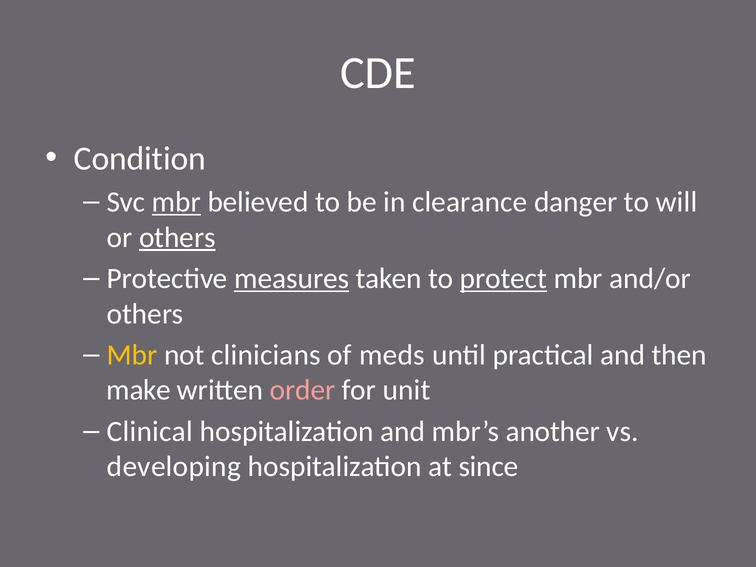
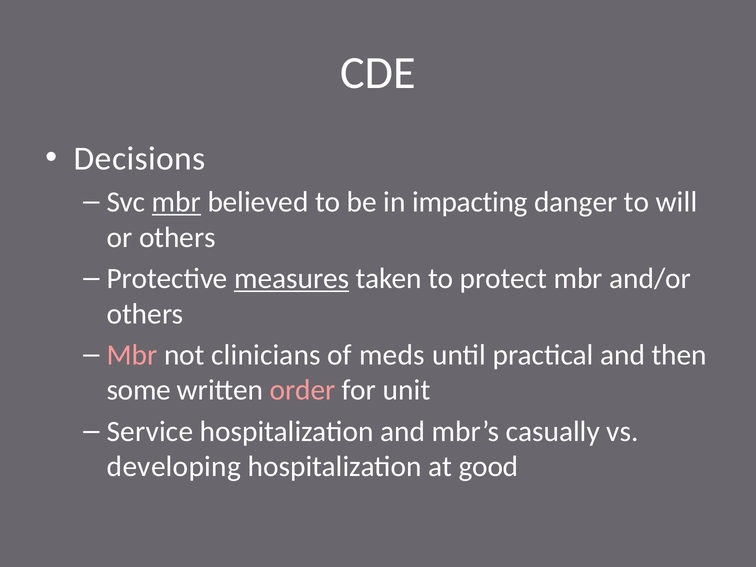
Condition: Condition -> Decisions (140, 159)
clearance: clearance -> impacting (470, 202)
others underline: present -> none (177, 237)
protect underline: present -> none (504, 278)
Mbr colour: yellow -> pink (132, 355)
make: make -> some (139, 390)
Clinical: Clinical -> Service (150, 431)
another: another -> casually (553, 431)
since: since -> good (488, 467)
